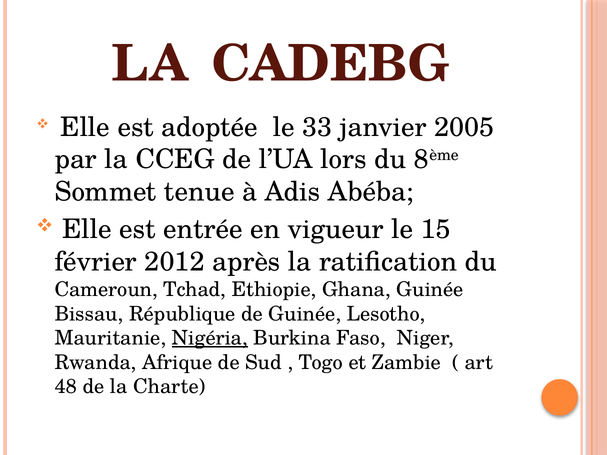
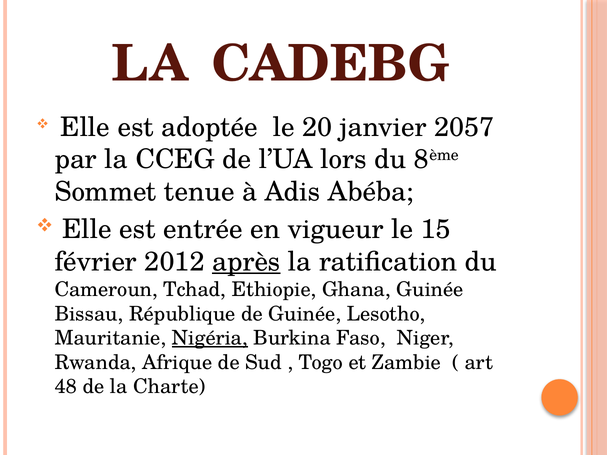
33: 33 -> 20 (317, 127)
2005: 2005 -> 2057 (464, 127)
après underline: none -> present (246, 262)
